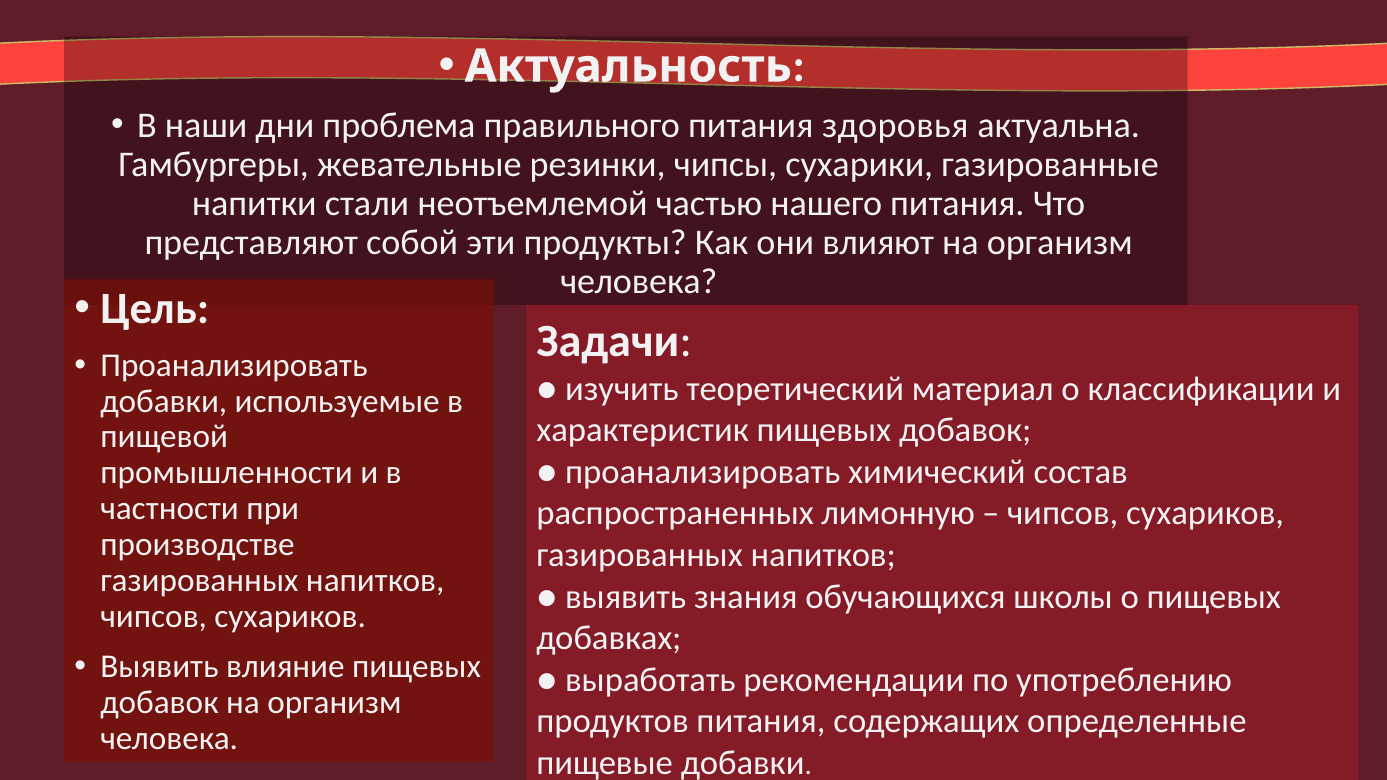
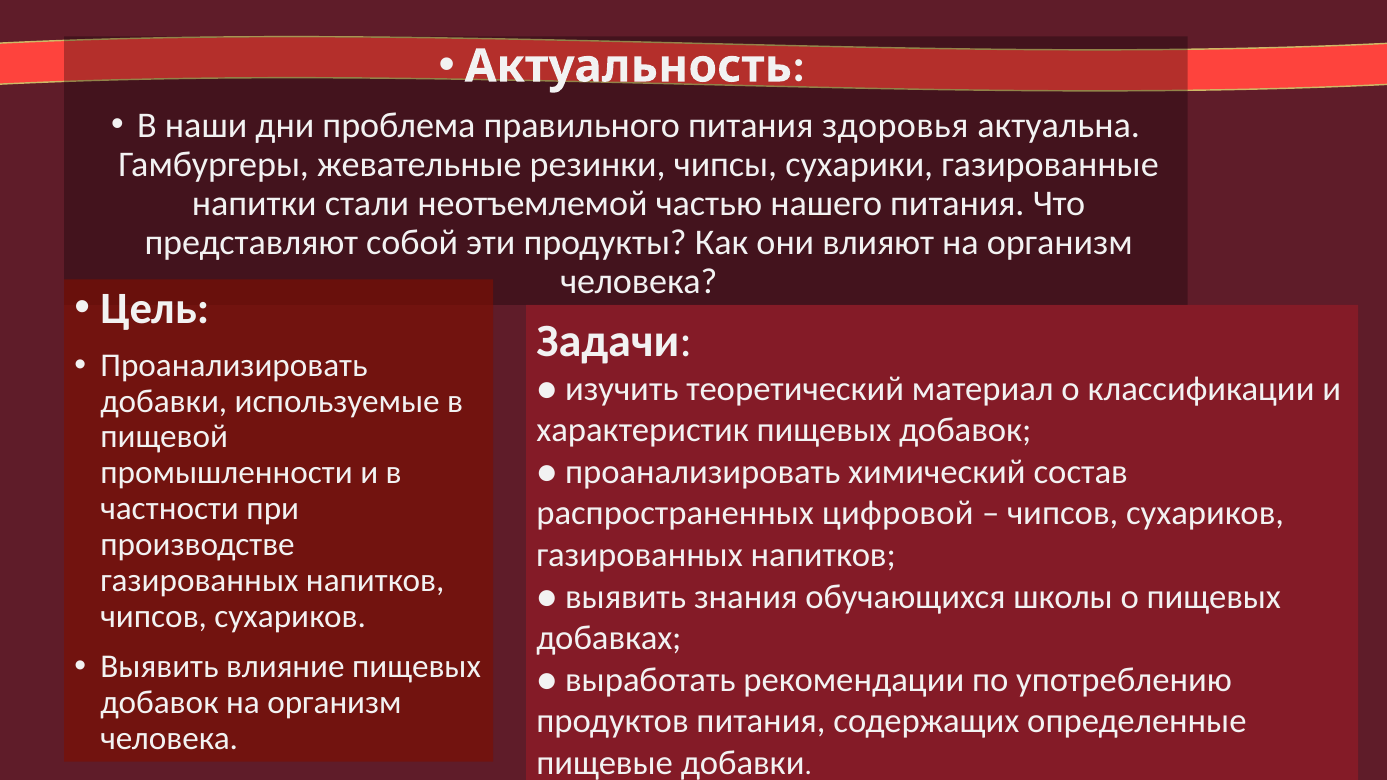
лимонную: лимонную -> цифровой (898, 514)
